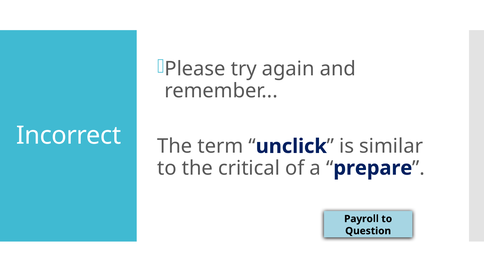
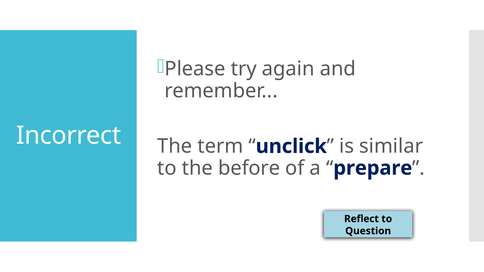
critical: critical -> before (249, 168)
Payroll: Payroll -> Reflect (361, 219)
